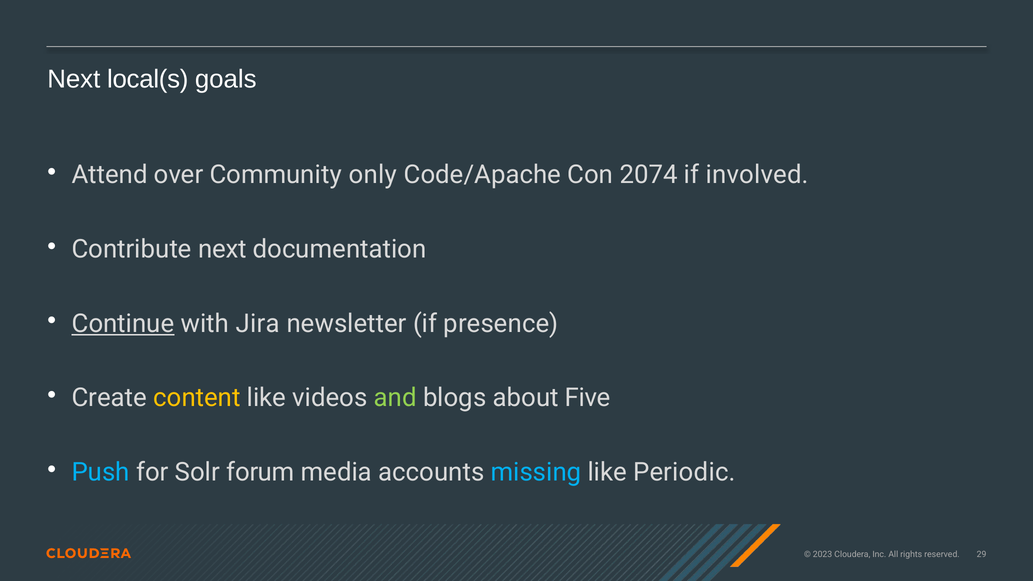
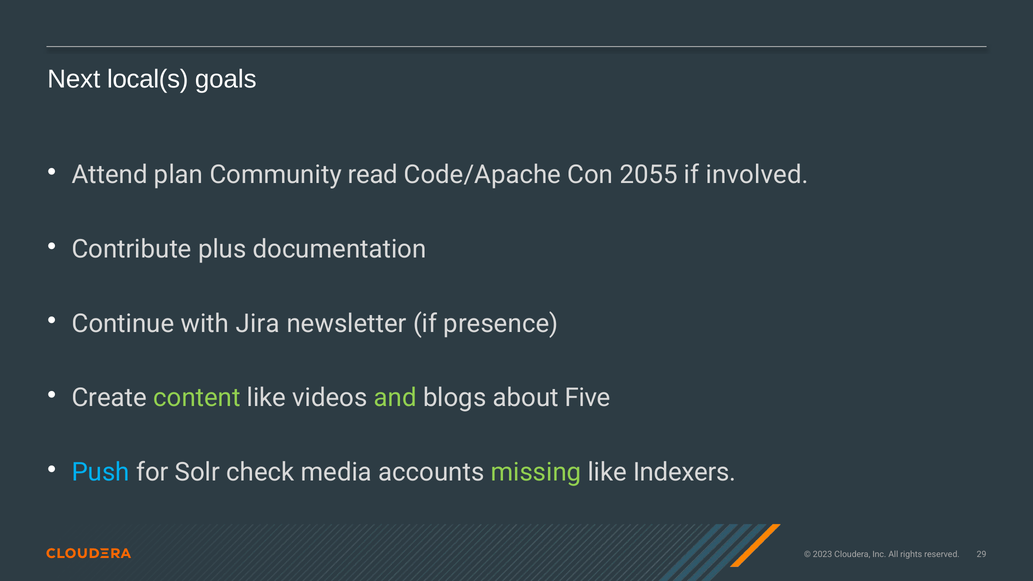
over: over -> plan (179, 175)
only: only -> read (373, 175)
2074: 2074 -> 2055 (649, 175)
Contribute next: next -> plus (222, 249)
Continue underline: present -> none (123, 324)
content colour: yellow -> light green (197, 398)
forum: forum -> check (260, 472)
missing colour: light blue -> light green (536, 472)
Periodic: Periodic -> Indexers (685, 472)
